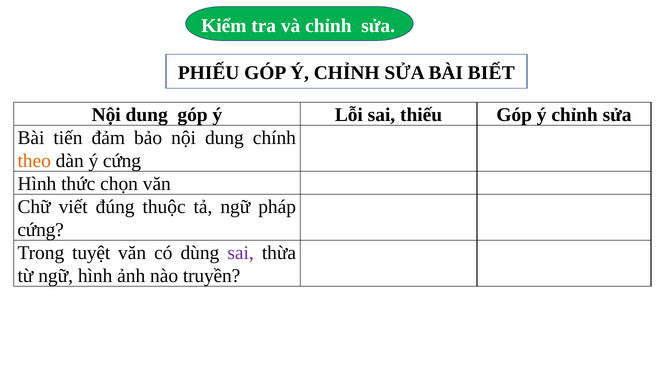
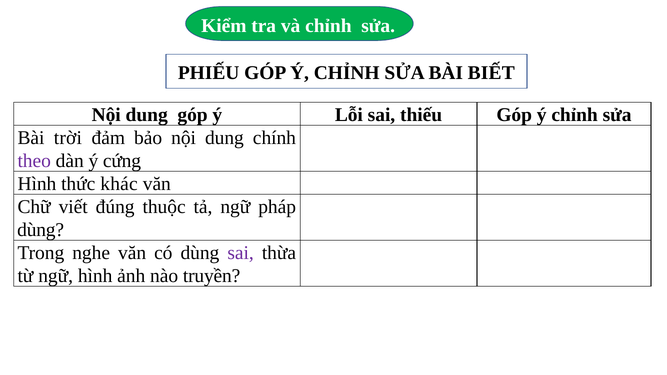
tiến: tiến -> trời (68, 138)
theo colour: orange -> purple (34, 161)
chọn: chọn -> khác (119, 184)
cứng: cứng -> dùng (41, 230)
tuyệt: tuyệt -> nghe (91, 253)
